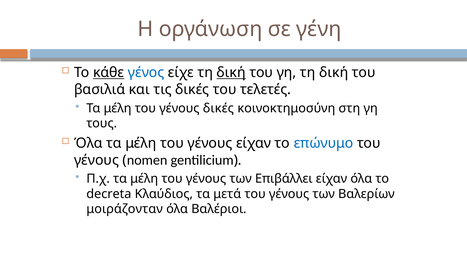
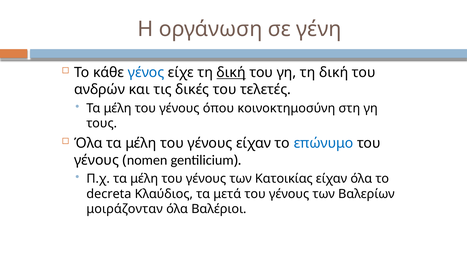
κάθε underline: present -> none (109, 72)
βασιλιά: βασιλιά -> ανδρών (100, 89)
γένους δικές: δικές -> όπου (218, 108)
Επιβάλλει: Επιβάλλει -> Κατοικίας (284, 178)
